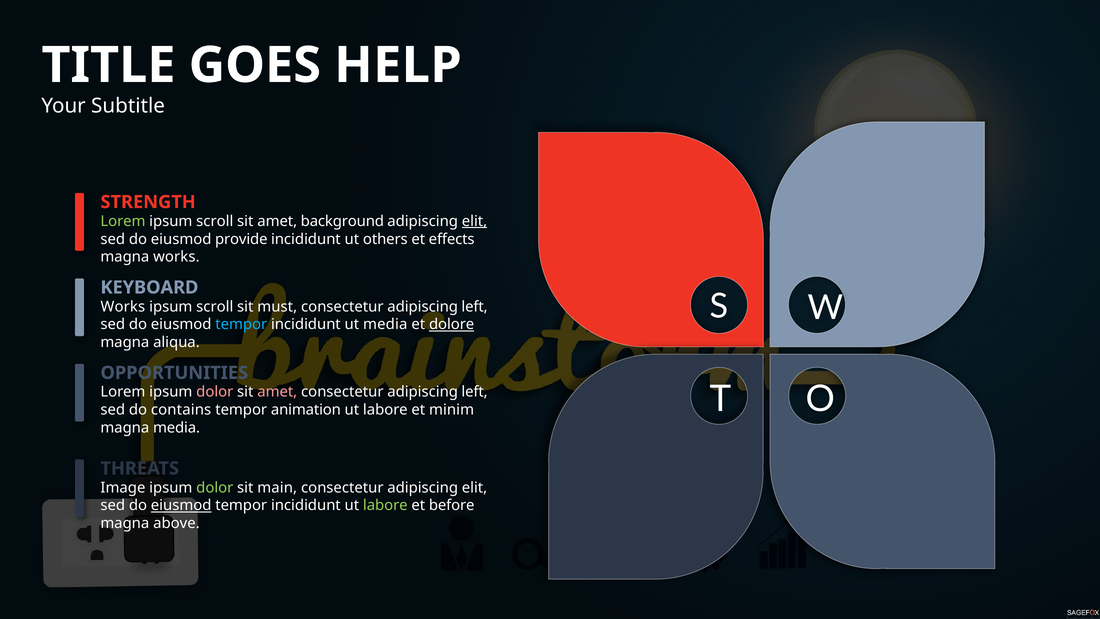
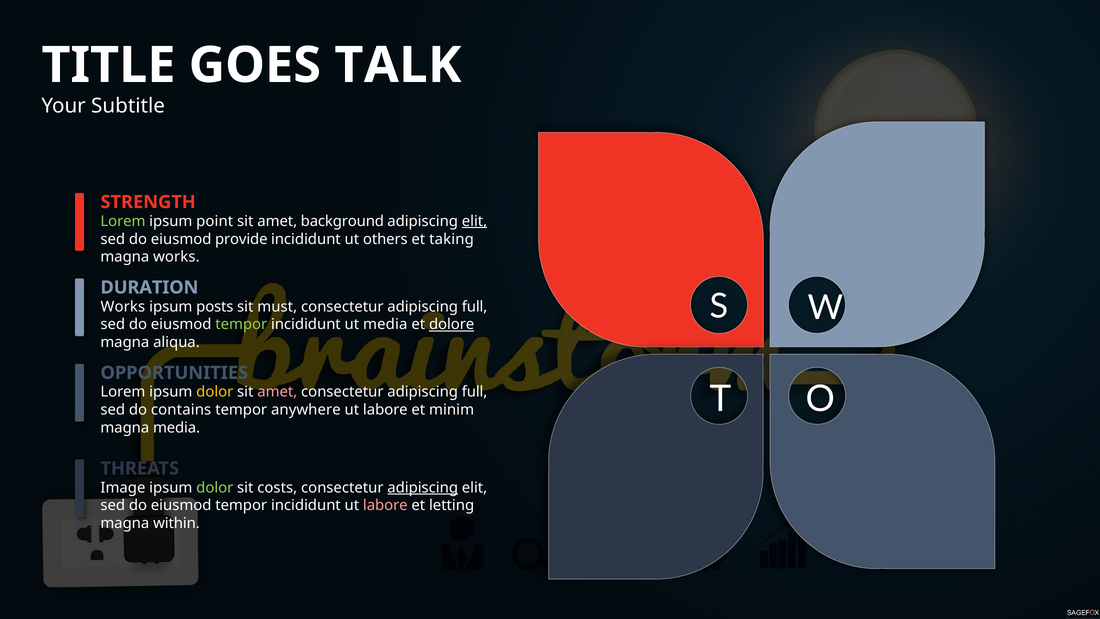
HELP: HELP -> TALK (398, 65)
scroll: scroll -> point (215, 221)
effects: effects -> taking (452, 239)
KEYBOARD: KEYBOARD -> DURATION (149, 287)
scroll: scroll -> posts (215, 306)
left: left -> full (475, 306)
tempor colour: light blue -> light green (241, 324)
dolor colour: pink -> yellow (215, 392)
left: left -> full (475, 392)
animation: animation -> anywhere (306, 410)
main: main -> costs (277, 487)
adipiscing underline: none -> present (423, 487)
eiusmod underline: present -> none (181, 505)
labore colour: light green -> pink (385, 505)
before: before -> letting (452, 505)
above: above -> within (176, 523)
